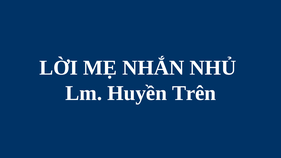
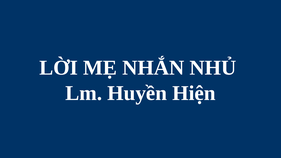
Trên: Trên -> Hiện (194, 93)
